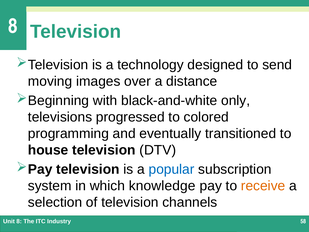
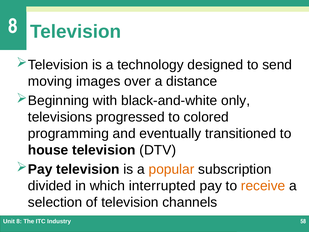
popular colour: blue -> orange (172, 169)
system: system -> divided (50, 186)
knowledge: knowledge -> interrupted (162, 186)
